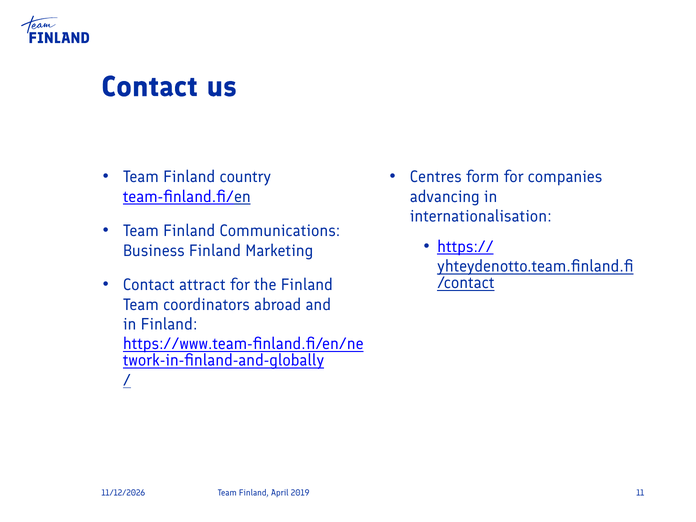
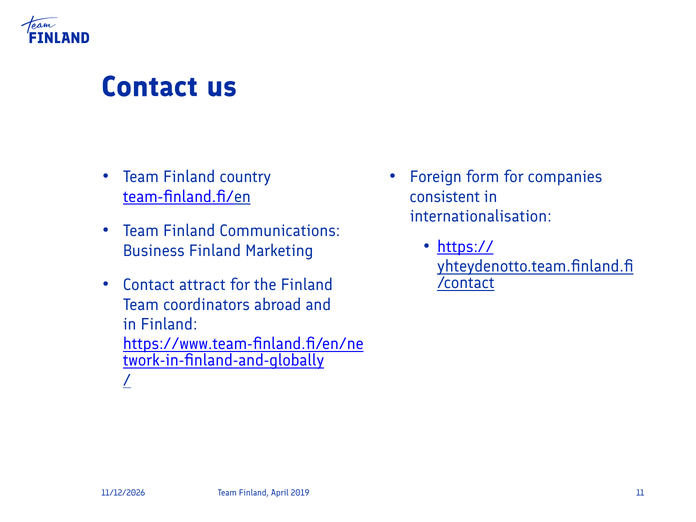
Centres: Centres -> Foreign (436, 177)
advancing: advancing -> consistent (445, 197)
